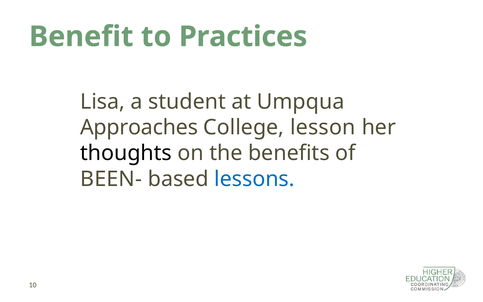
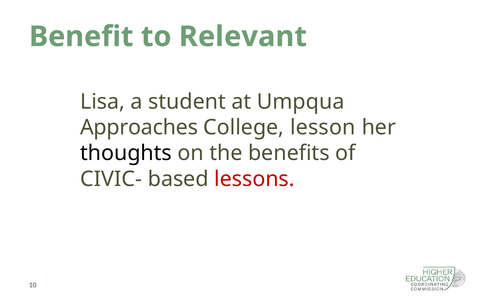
Practices: Practices -> Relevant (243, 37)
BEEN-: BEEN- -> CIVIC- (111, 179)
lessons colour: blue -> red (254, 179)
